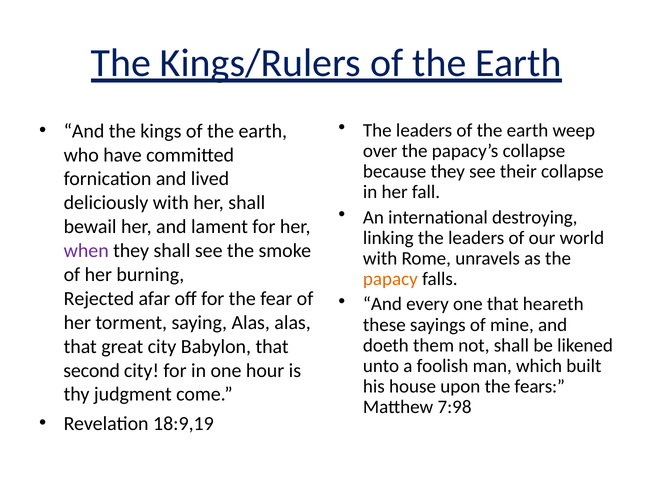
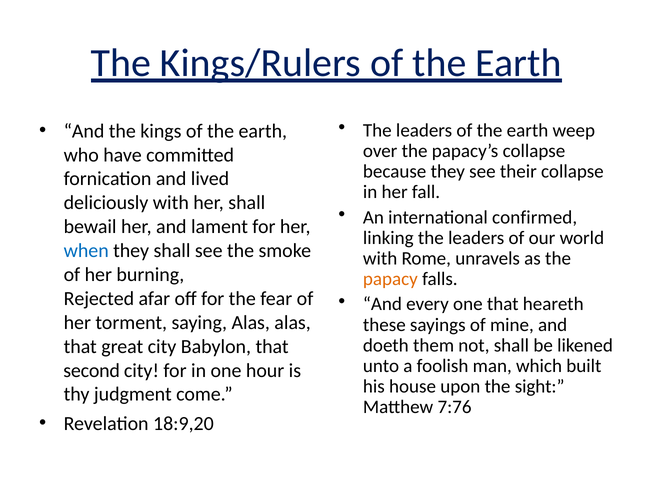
destroying: destroying -> confirmed (535, 217)
when colour: purple -> blue (86, 251)
fears: fears -> sight (540, 386)
7:98: 7:98 -> 7:76 (455, 407)
18:9,19: 18:9,19 -> 18:9,20 (183, 423)
